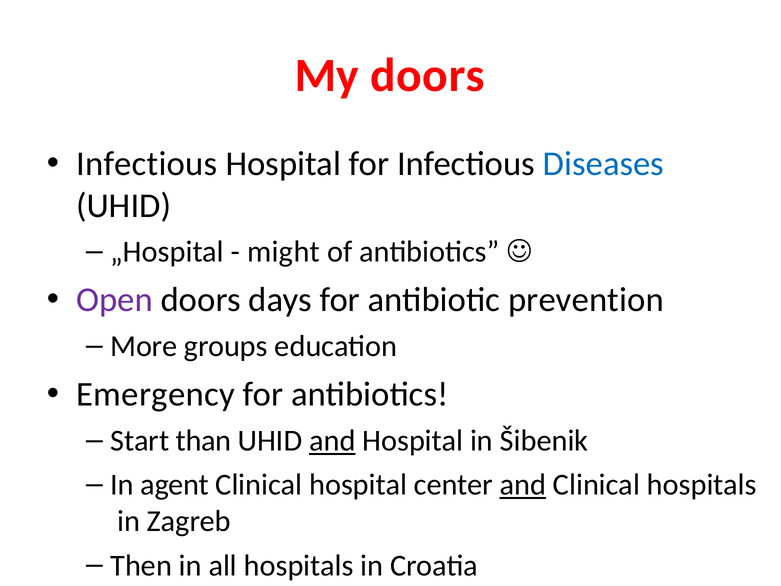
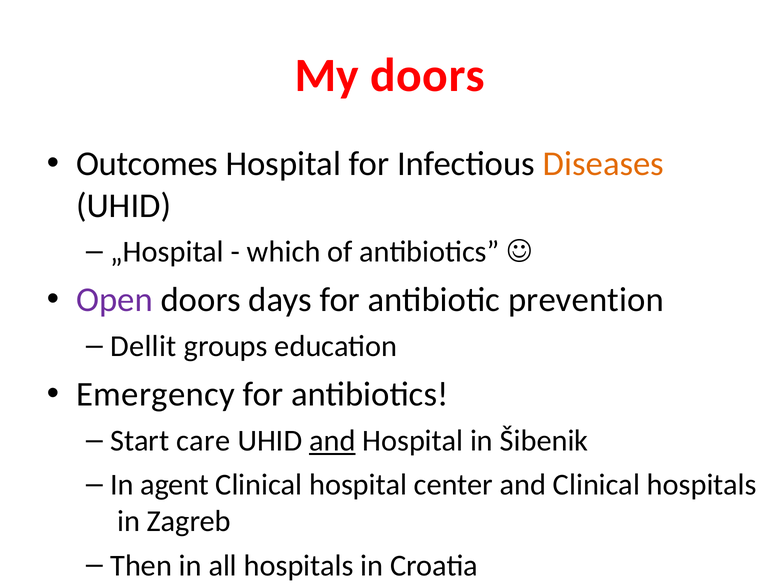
Infectious: Infectious -> Outcomes (147, 164)
Diseases colour: blue -> orange (603, 164)
might: might -> which (284, 252)
More: More -> Dellit (143, 346)
than: than -> care (203, 441)
and underline: present -> none (523, 485)
